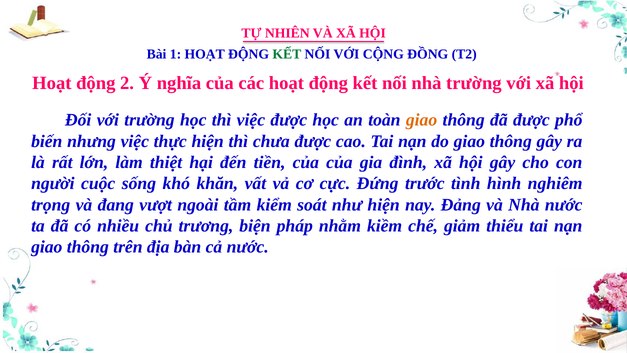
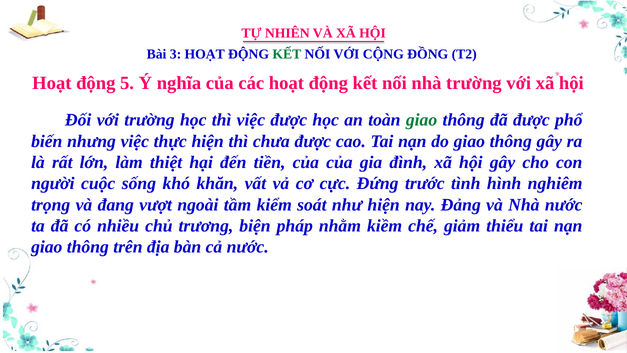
1: 1 -> 3 (175, 54)
2: 2 -> 5 (127, 83)
giao colour: orange -> green (422, 120)
